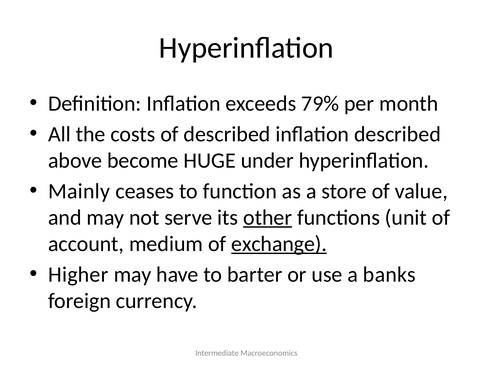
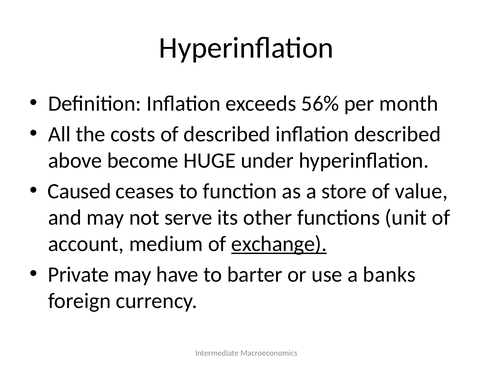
79%: 79% -> 56% (320, 103)
Mainly: Mainly -> Caused (79, 191)
other underline: present -> none (268, 217)
Higher: Higher -> Private (79, 274)
